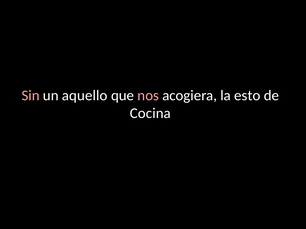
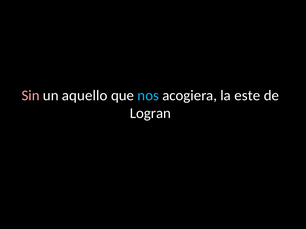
nos colour: pink -> light blue (148, 96)
esto: esto -> este (247, 96)
Cocina: Cocina -> Logran (150, 113)
